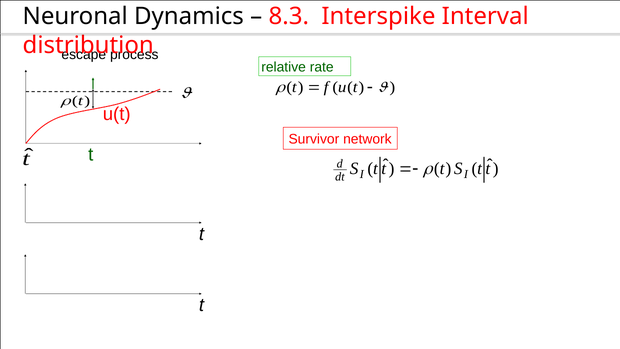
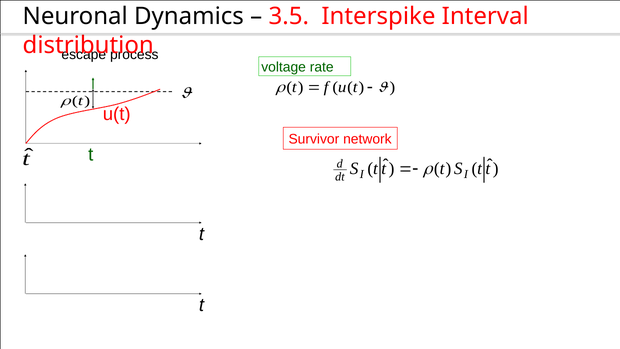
8.3: 8.3 -> 3.5 (289, 16)
relative: relative -> voltage (284, 67)
